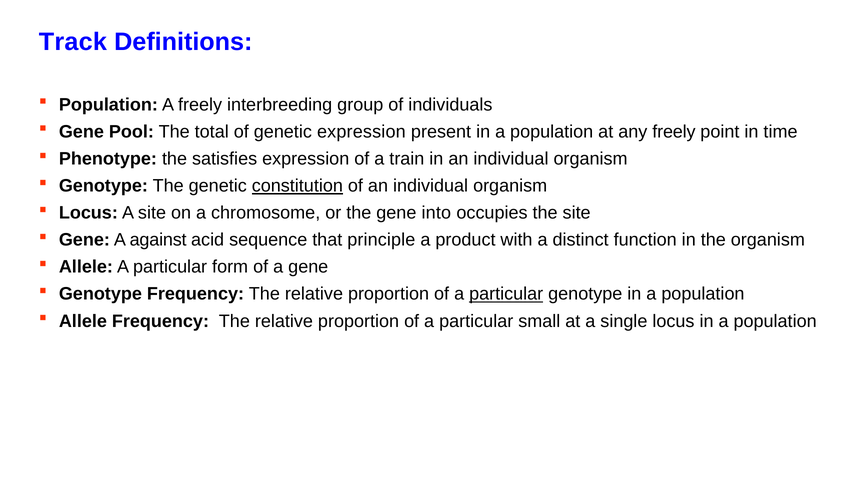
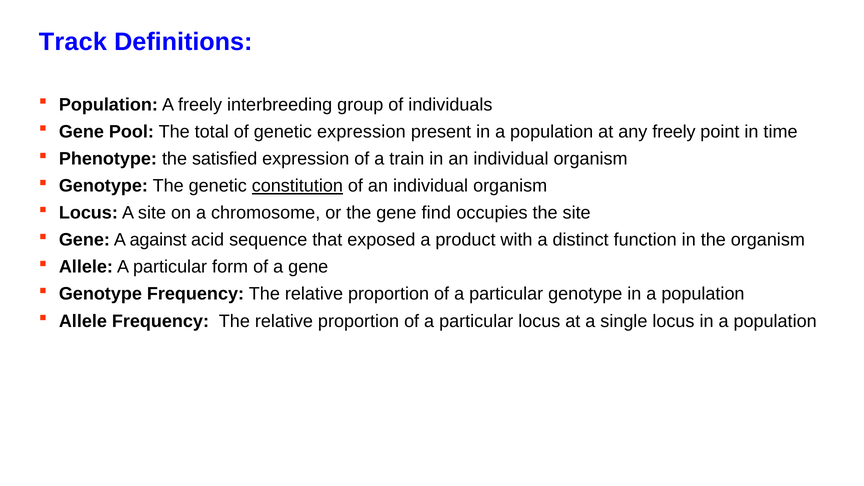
satisfies: satisfies -> satisfied (225, 159)
into: into -> find (436, 213)
principle: principle -> exposed (381, 240)
particular underline: present -> none (506, 294)
particular small: small -> locus (539, 321)
